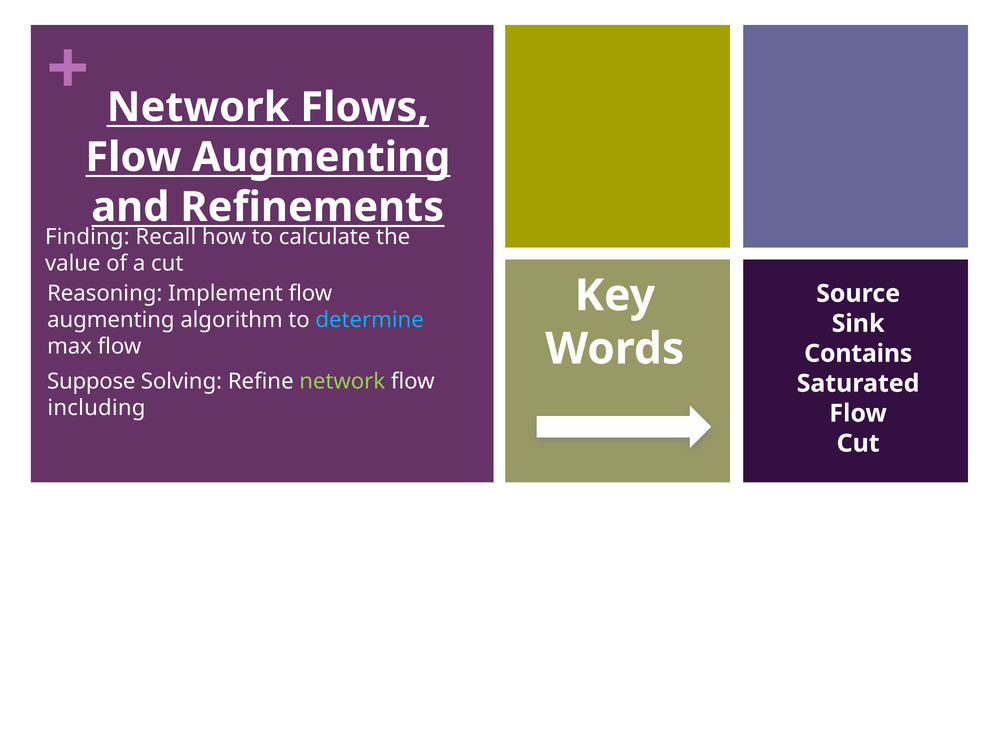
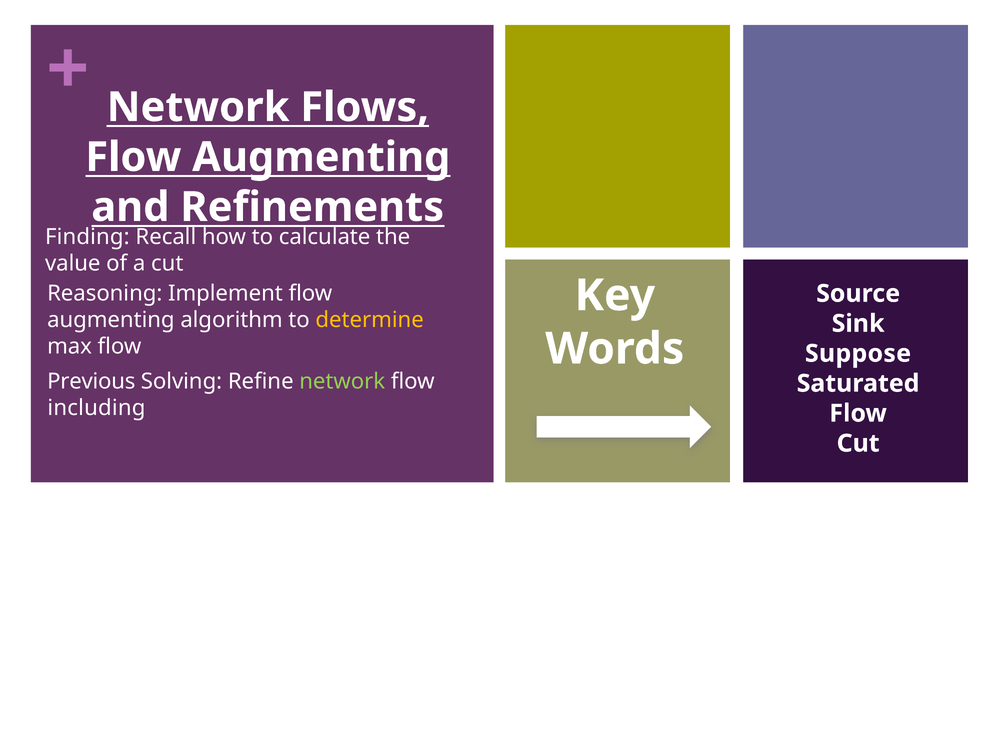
determine colour: light blue -> yellow (370, 320)
Contains: Contains -> Suppose (858, 354)
Suppose: Suppose -> Previous (91, 382)
